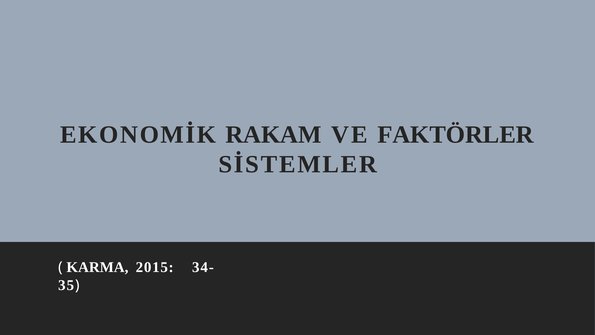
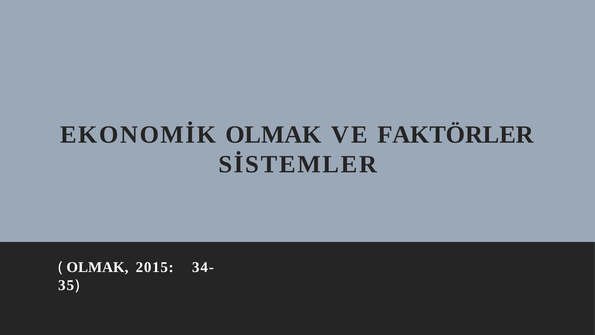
EKONOMİK RAKAM: RAKAM -> OLMAK (273, 135)
KARMA: KARMA -> OLMAK (97, 267)
